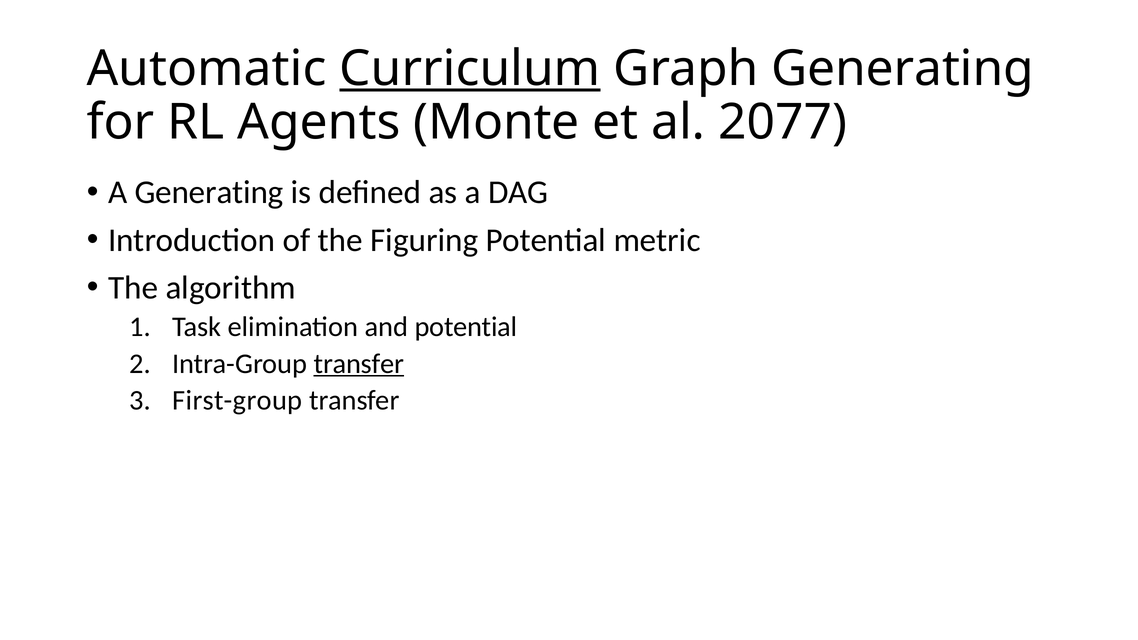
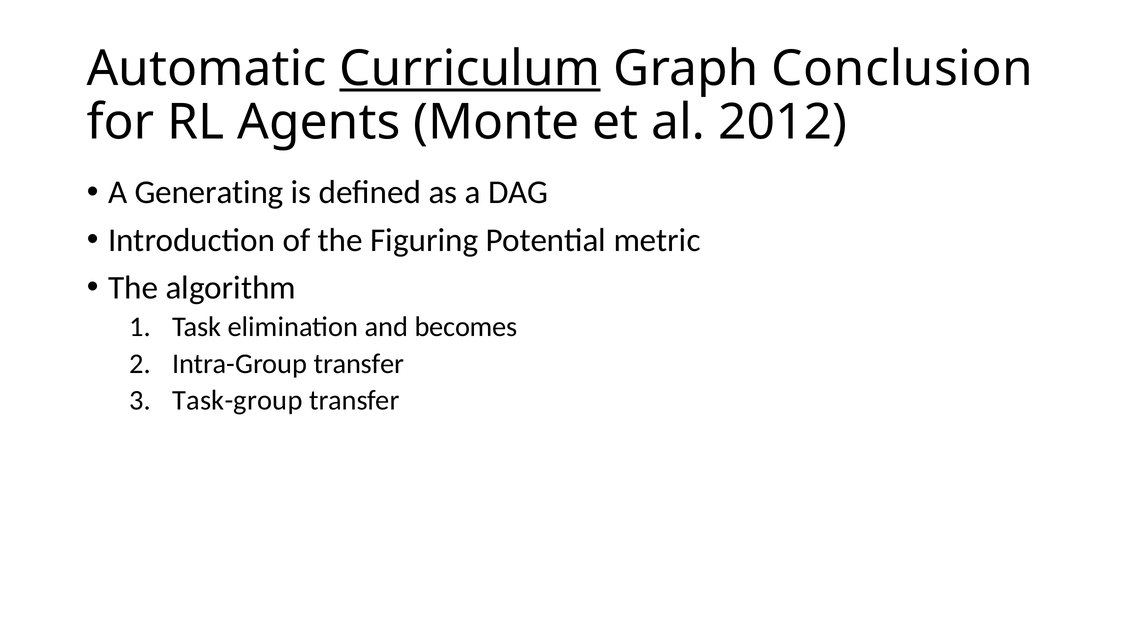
Graph Generating: Generating -> Conclusion (902, 69)
2077: 2077 -> 2012 (783, 122)
and potential: potential -> becomes (466, 327)
transfer underline: present -> none (359, 364)
First-group: First-group -> Task-group (237, 400)
